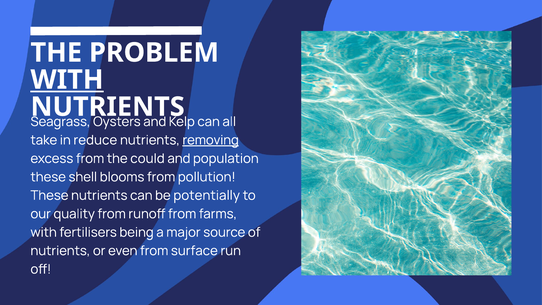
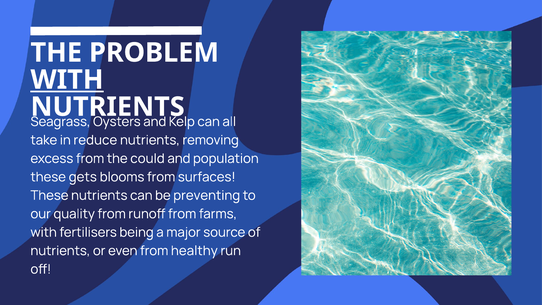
removing underline: present -> none (211, 140)
shell: shell -> gets (83, 177)
pollution: pollution -> surfaces (207, 177)
potentially: potentially -> preventing (207, 195)
surface: surface -> healthy (194, 251)
